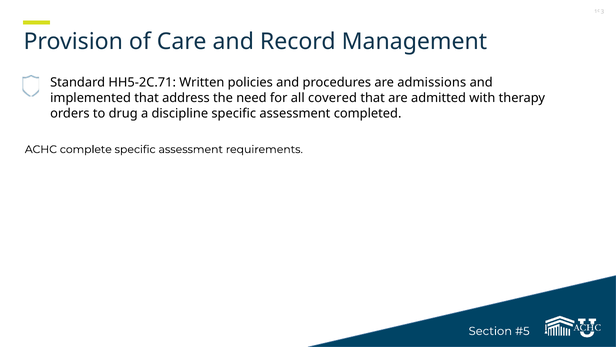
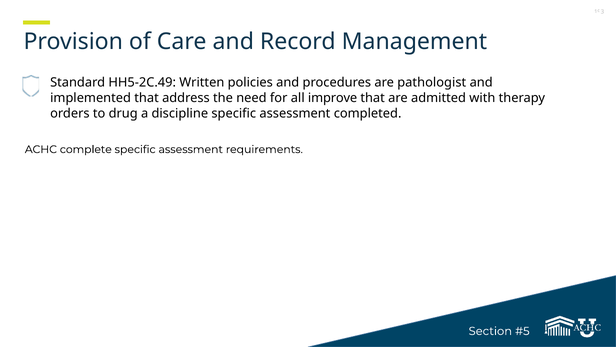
HH5-2C.71: HH5-2C.71 -> HH5-2C.49 (142, 82)
admissions: admissions -> pathologist (432, 82)
covered: covered -> improve (333, 98)
